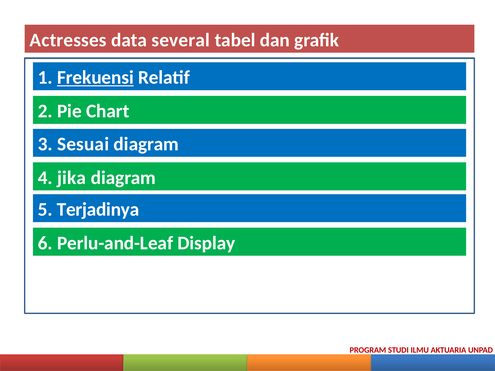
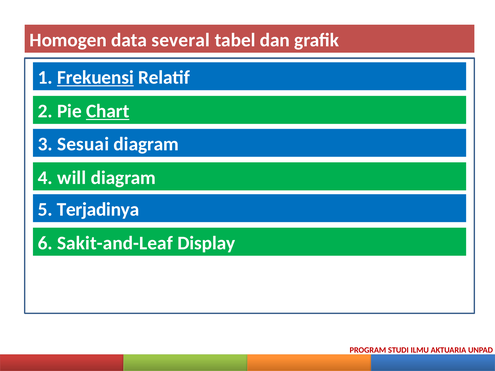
Actresses: Actresses -> Homogen (68, 40)
Chart underline: none -> present (108, 111)
jika: jika -> will (72, 178)
Perlu-and-Leaf: Perlu-and-Leaf -> Sakit-and-Leaf (115, 243)
